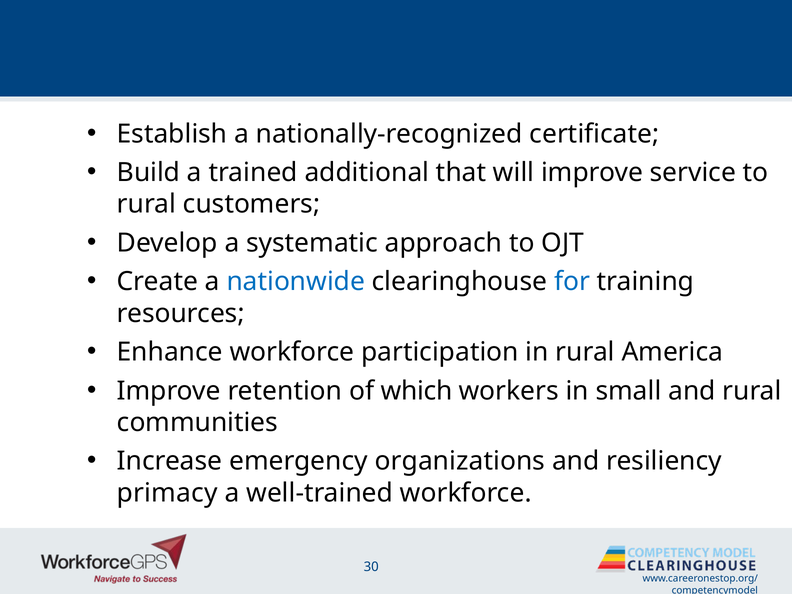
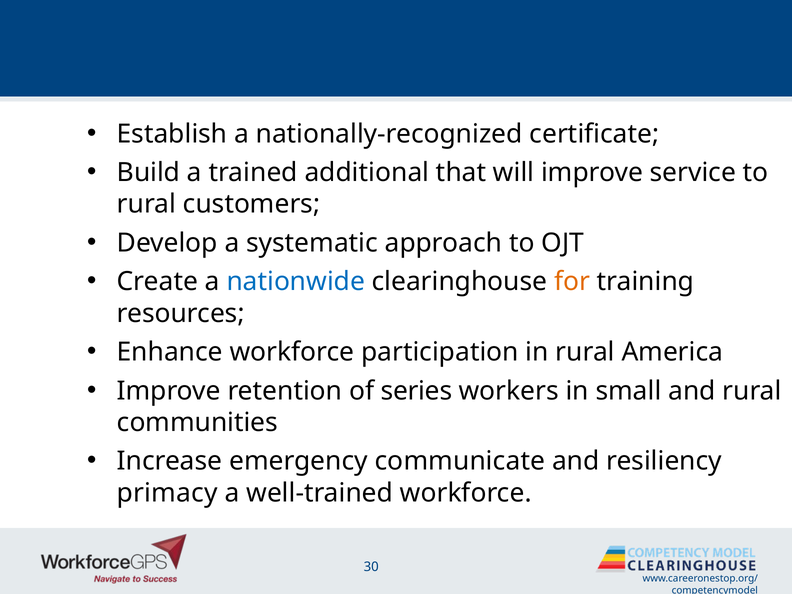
for colour: blue -> orange (572, 282)
which: which -> series (417, 391)
organizations: organizations -> communicate (460, 461)
